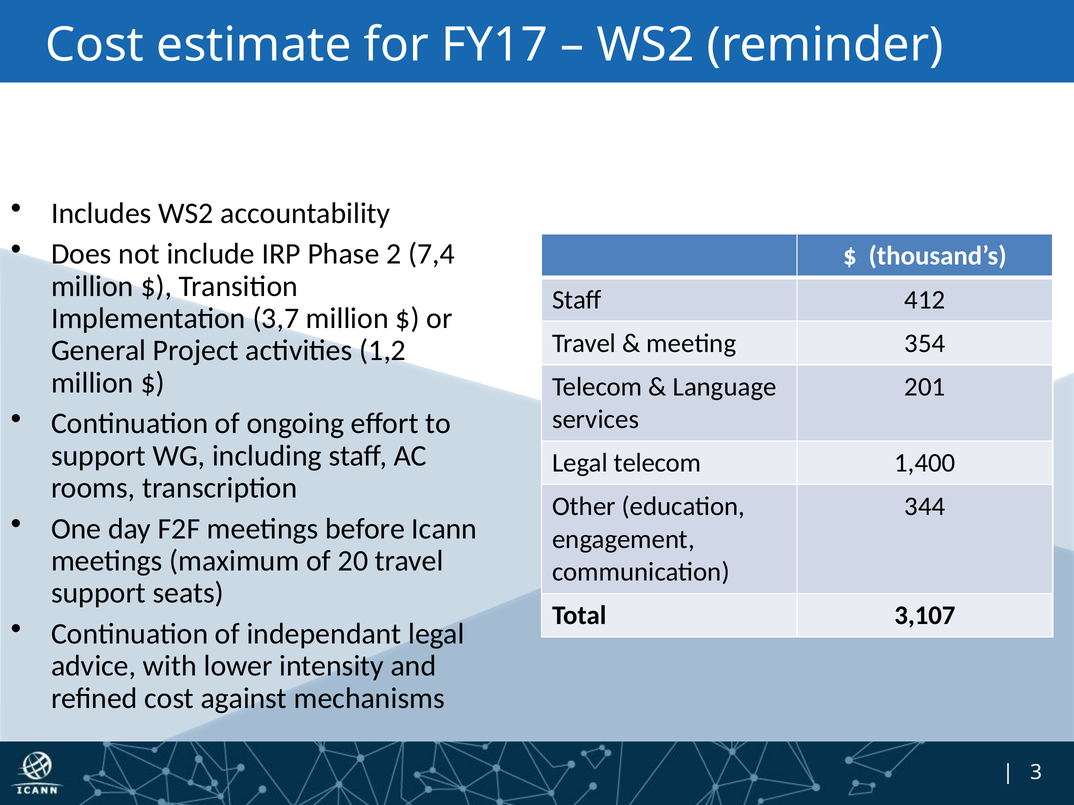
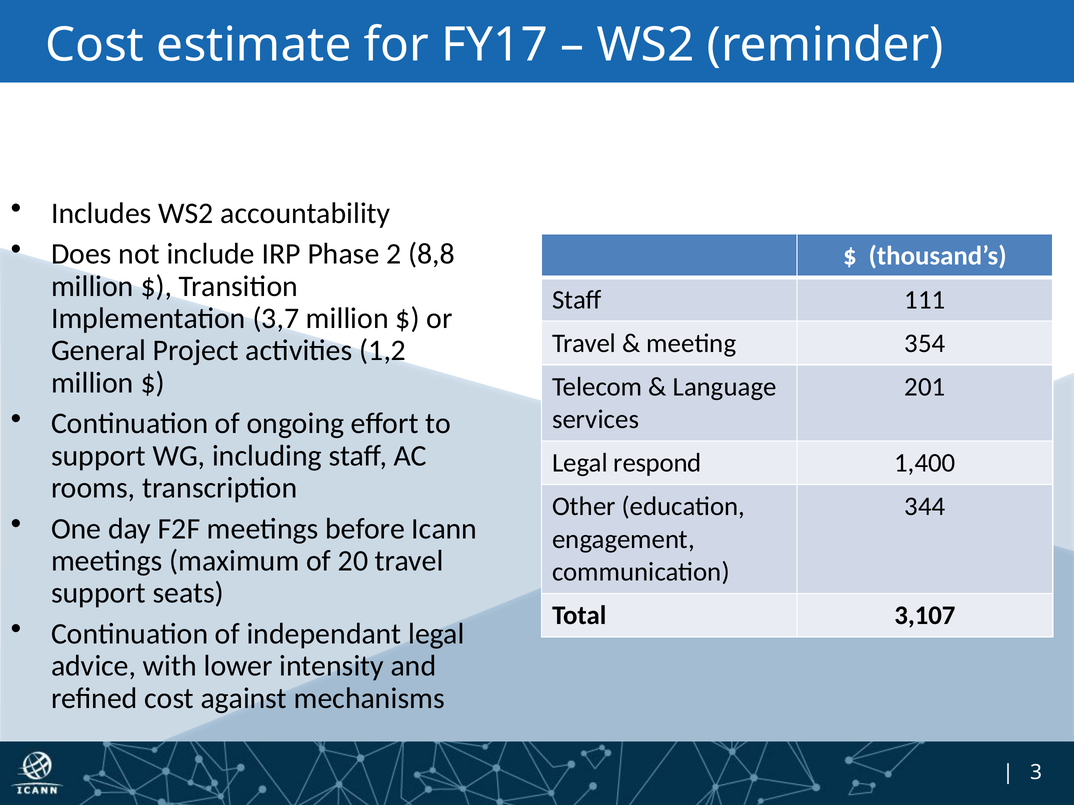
7,4: 7,4 -> 8,8 (432, 254)
412: 412 -> 111 (925, 300)
Legal telecom: telecom -> respond (657, 463)
